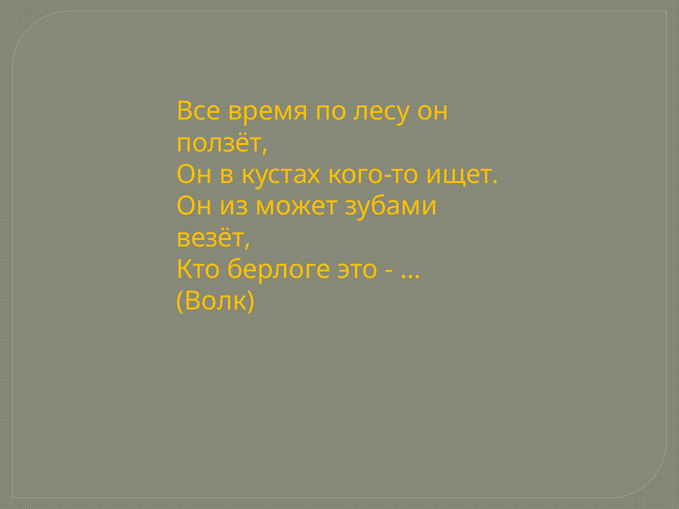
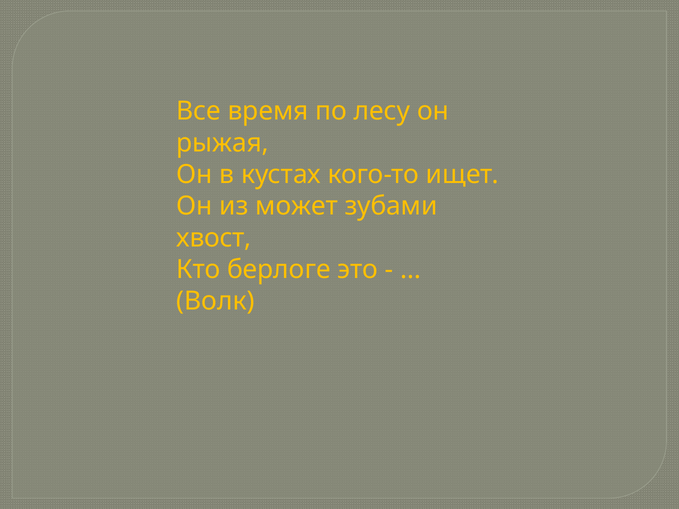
ползёт: ползёт -> рыжая (223, 143)
везёт: везёт -> хвост (214, 238)
